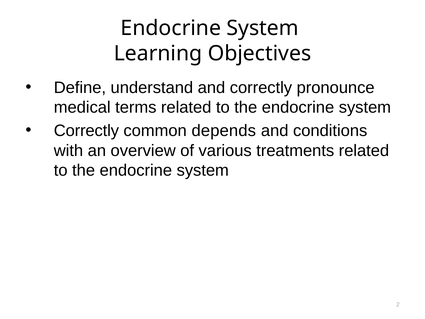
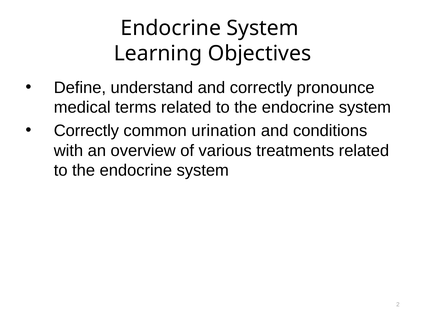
depends: depends -> urination (224, 131)
